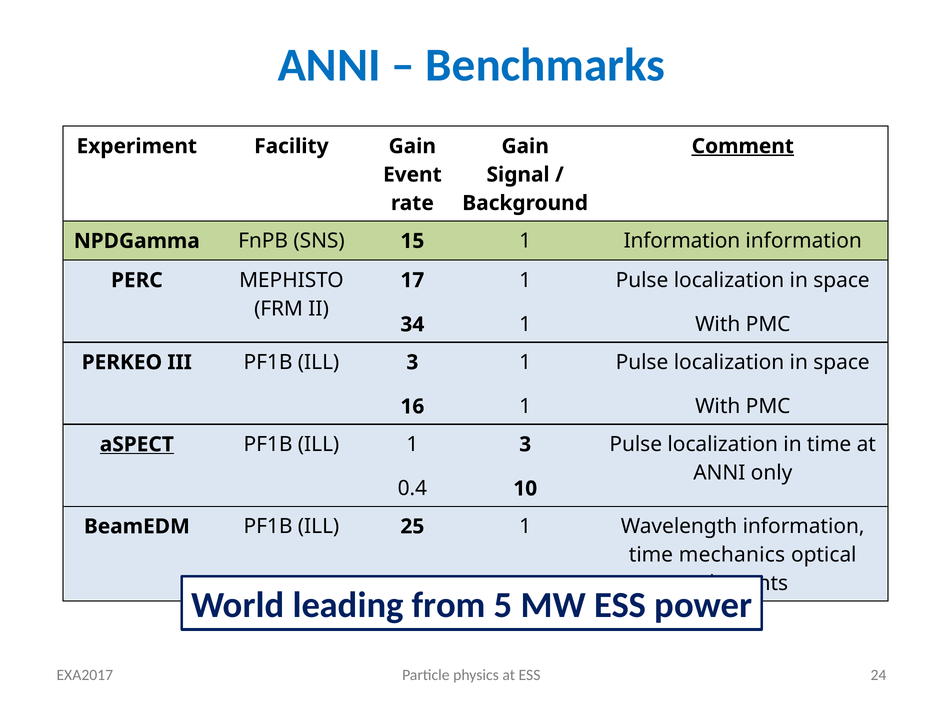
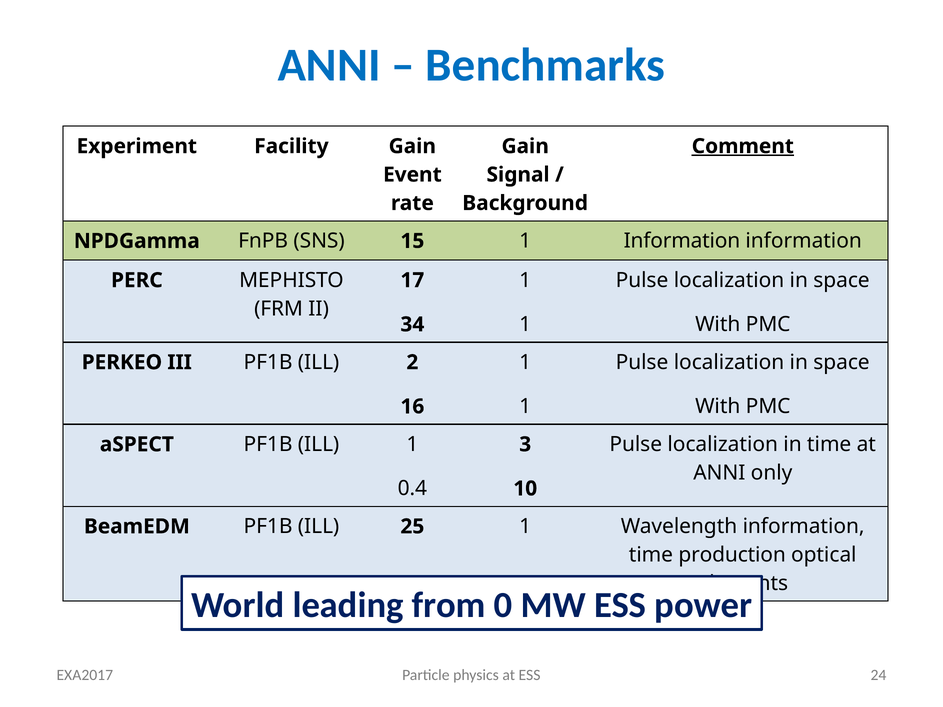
ILL 3: 3 -> 2 (412, 362)
aSPECT underline: present -> none (137, 445)
mechanics: mechanics -> production (732, 555)
5: 5 -> 0 (503, 606)
